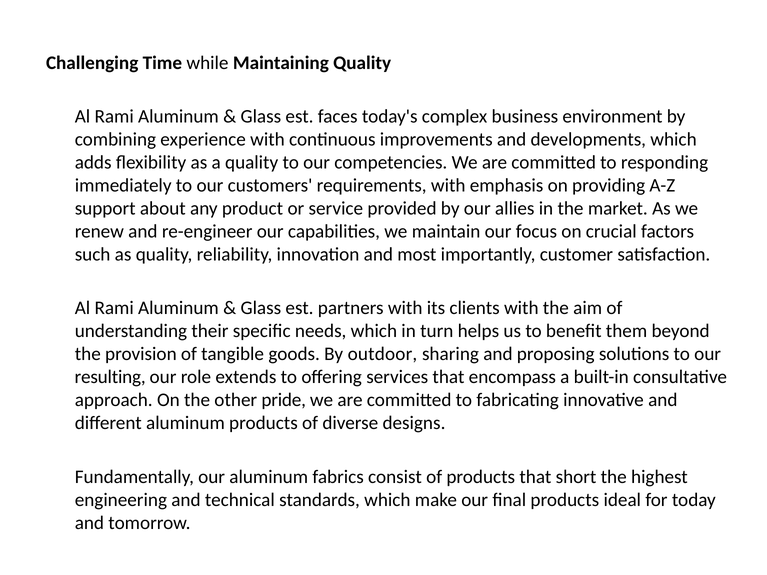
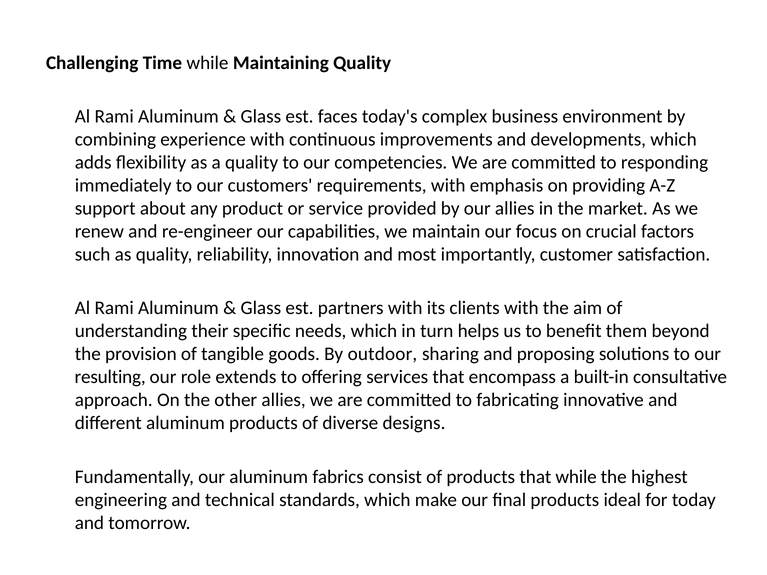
other pride: pride -> allies (284, 400)
that short: short -> while (576, 477)
